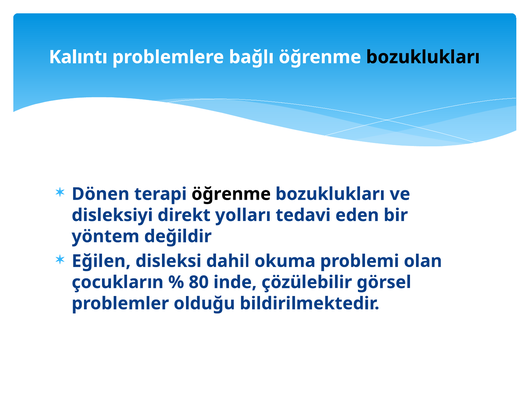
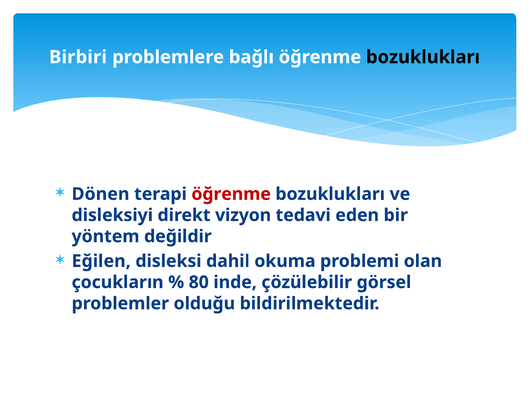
Kalıntı: Kalıntı -> Birbiri (78, 57)
öğrenme colour: black -> red (231, 194)
yolları: yolları -> vizyon (243, 215)
